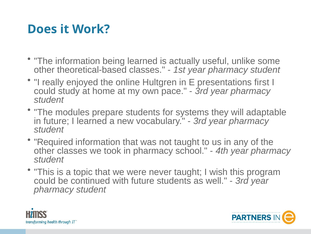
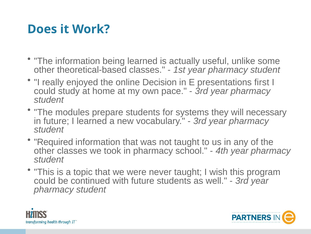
Hultgren: Hultgren -> Decision (160, 82)
adaptable: adaptable -> necessary (266, 112)
